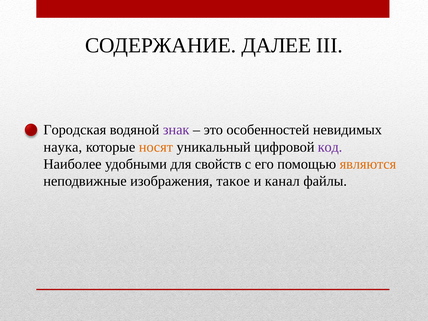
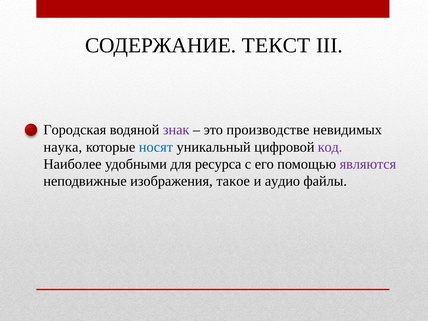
ДАЛЕЕ: ДАЛЕЕ -> ТЕКСТ (276, 46)
особенностей: особенностей -> производстве (268, 130)
носят colour: orange -> blue (156, 147)
свойств: свойств -> ресурса (218, 164)
являются colour: orange -> purple (368, 164)
канал: канал -> аудио (282, 181)
